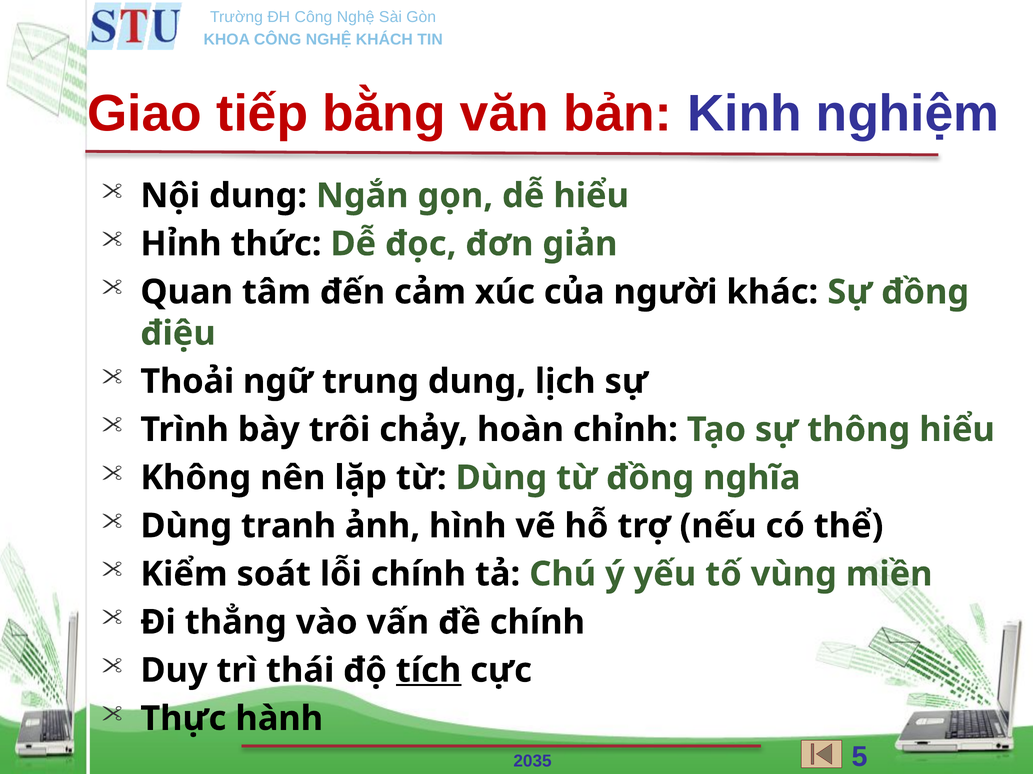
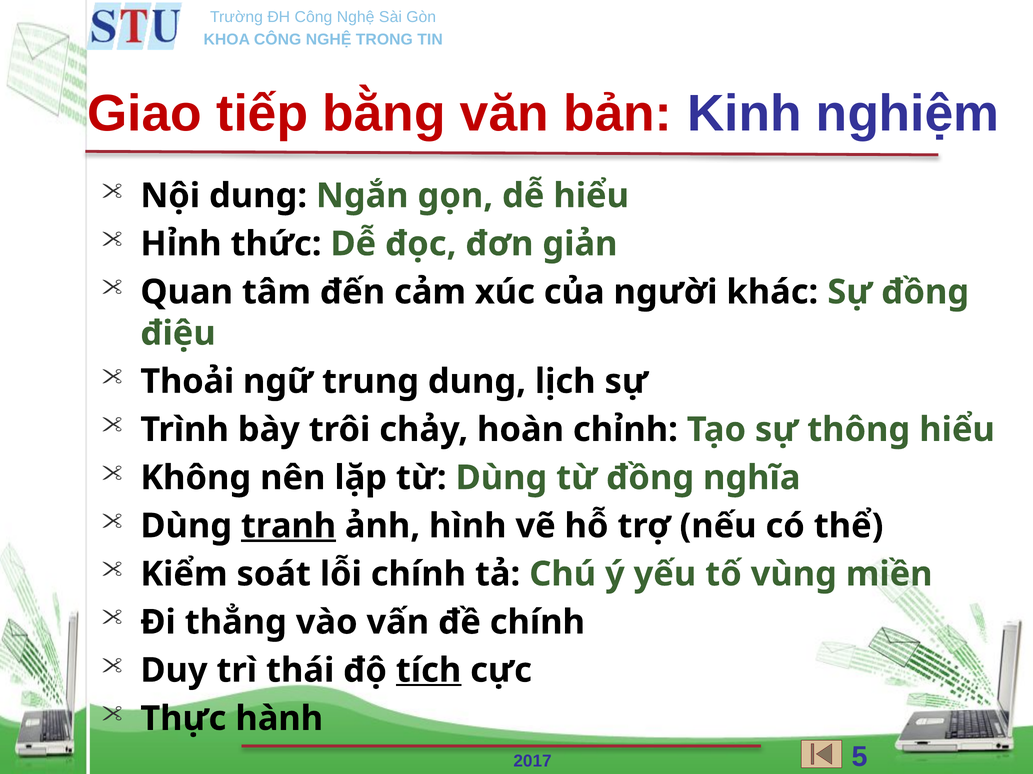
KHÁCH: KHÁCH -> TRONG (384, 40)
tranh underline: none -> present (289, 526)
2035: 2035 -> 2017 (533, 762)
